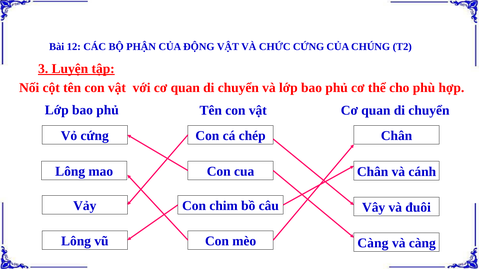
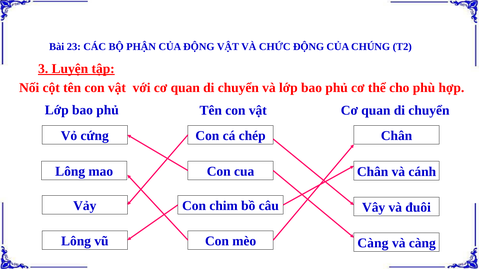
12: 12 -> 23 (74, 47)
CHỨC CỨNG: CỨNG -> ĐỘNG (309, 47)
